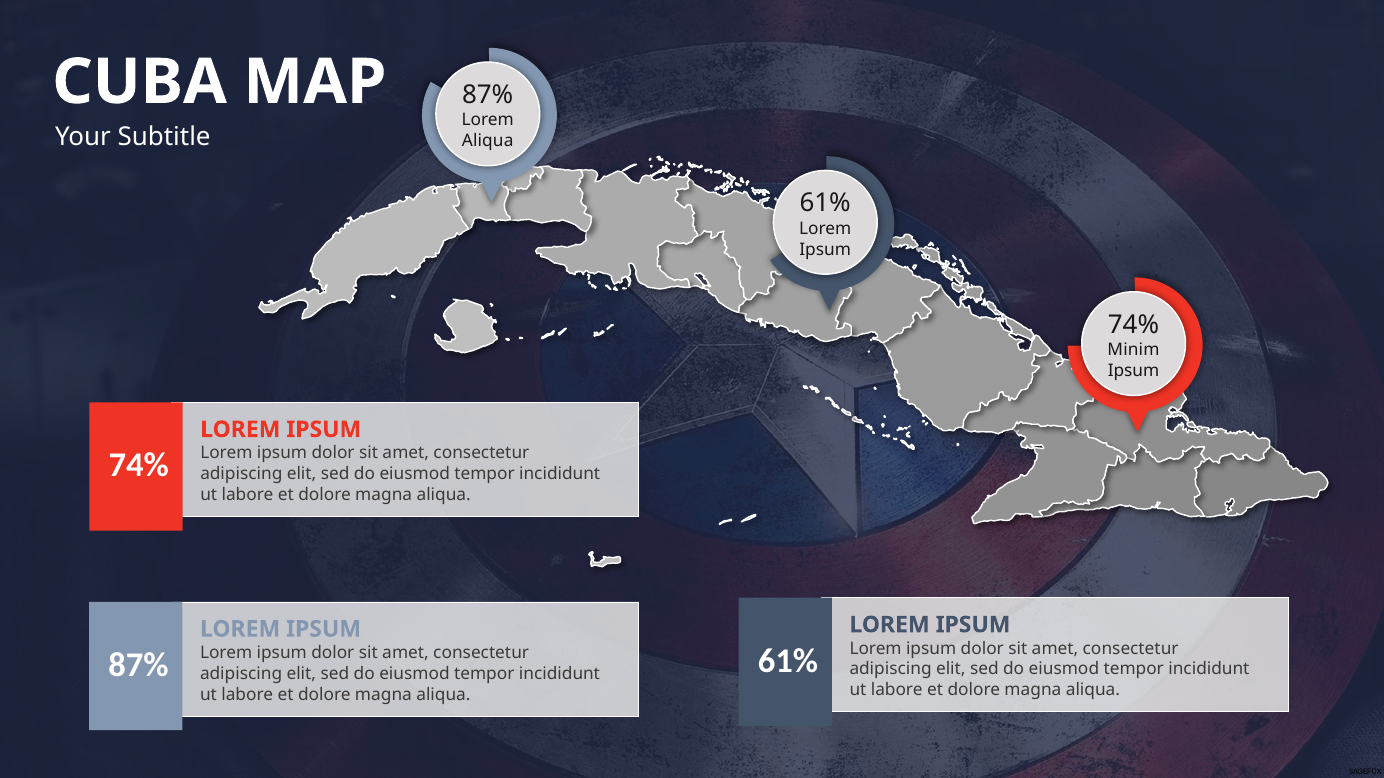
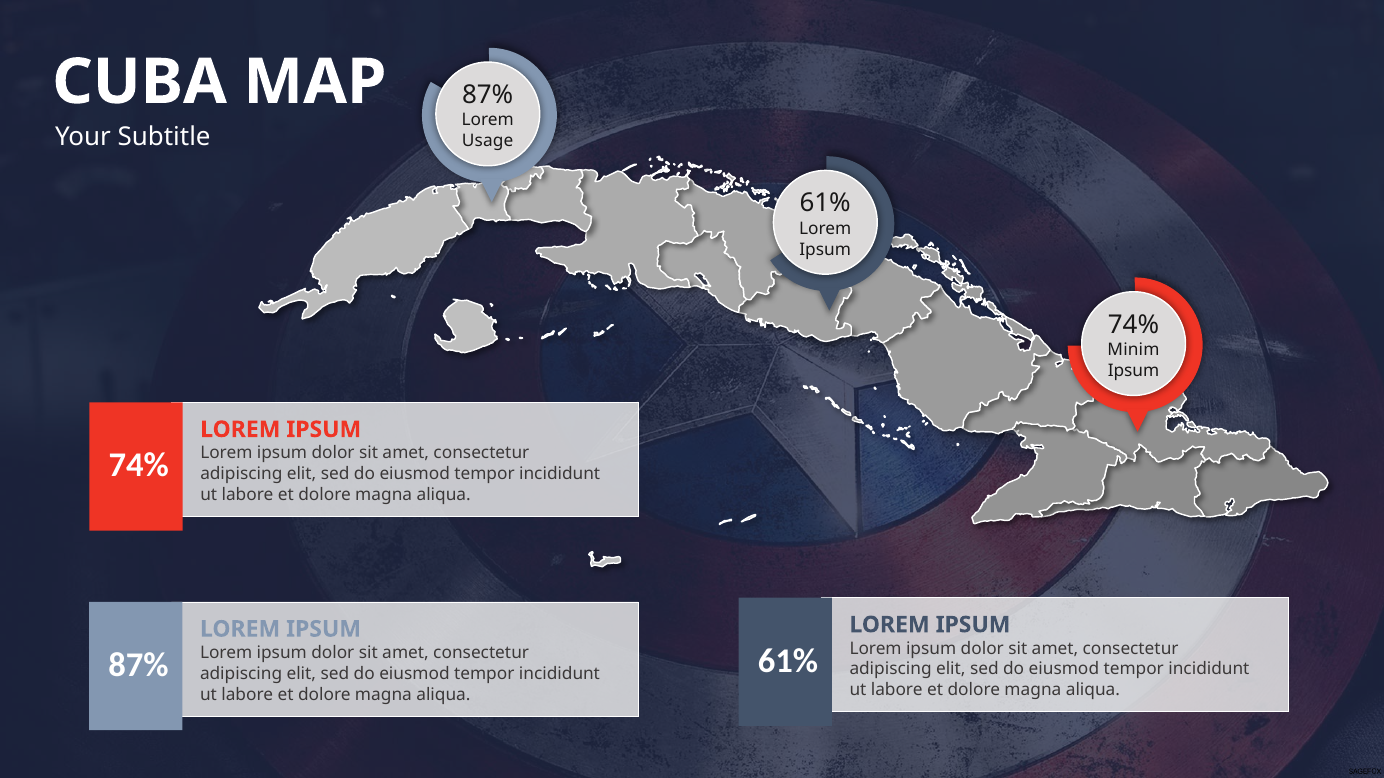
Aliqua: Aliqua -> Usage (488, 141)
